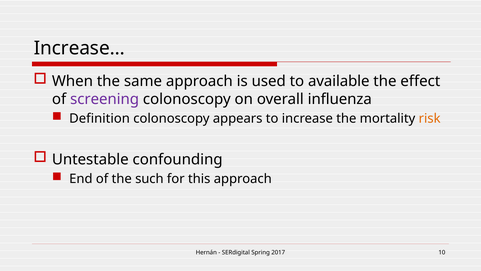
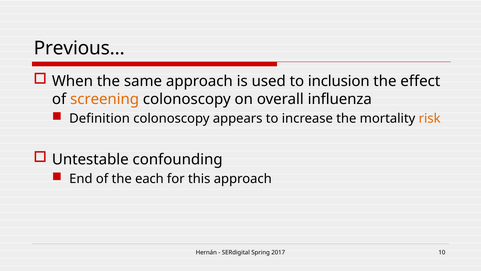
Increase…: Increase… -> Previous… (79, 48)
available: available -> inclusion (339, 81)
screening colour: purple -> orange (105, 99)
such: such -> each (149, 179)
